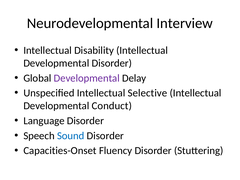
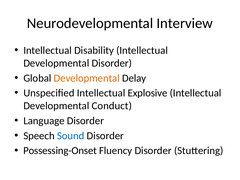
Developmental colour: purple -> orange (87, 78)
Selective: Selective -> Explosive (148, 93)
Capacities-Onset: Capacities-Onset -> Possessing-Onset (60, 151)
